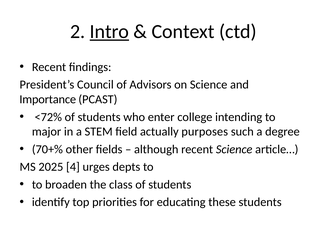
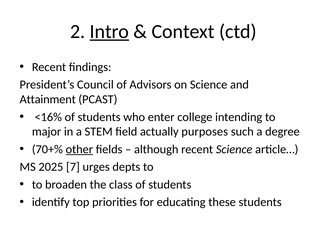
Importance: Importance -> Attainment (48, 99)
<72%: <72% -> <16% (48, 117)
other underline: none -> present (79, 149)
4: 4 -> 7 (73, 167)
